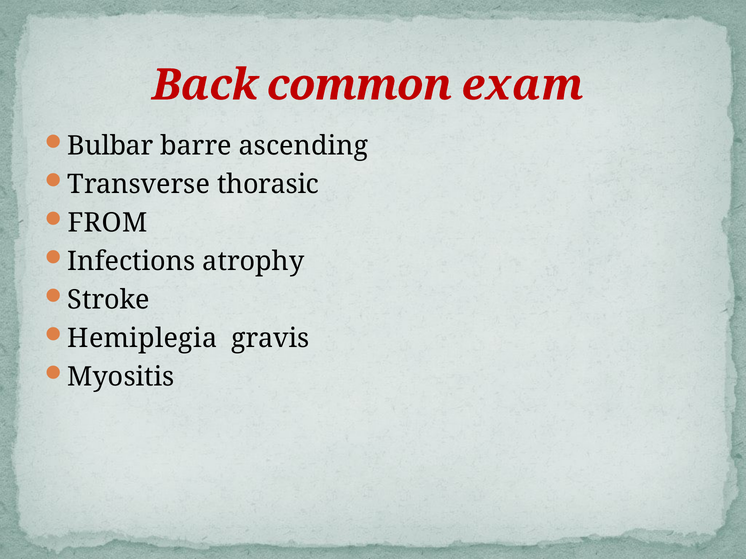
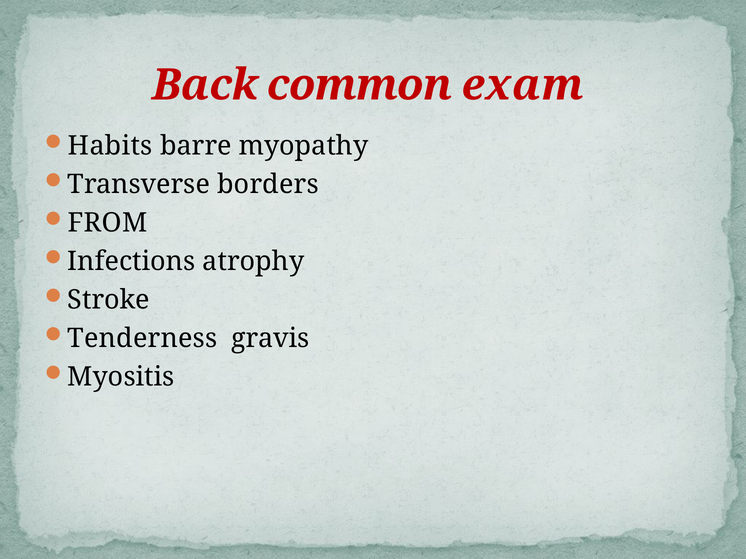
Bulbar: Bulbar -> Habits (110, 146)
ascending: ascending -> myopathy (304, 146)
thorasic: thorasic -> borders (268, 185)
Hemiplegia: Hemiplegia -> Tenderness (142, 339)
